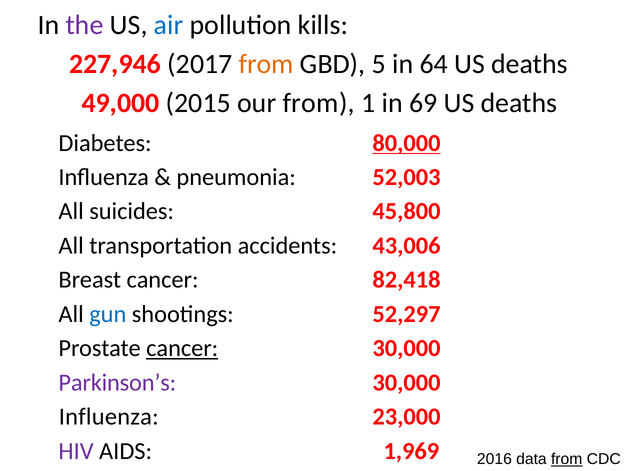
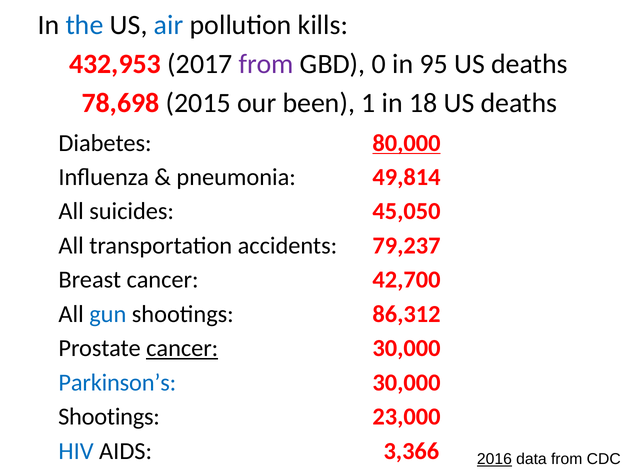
the colour: purple -> blue (85, 25)
227,946: 227,946 -> 432,953 (115, 64)
from colour: orange -> purple (266, 64)
5: 5 -> 0 (379, 64)
64: 64 -> 95 (434, 64)
49,000: 49,000 -> 78,698 (121, 103)
our from: from -> been (319, 103)
69: 69 -> 18 (423, 103)
52,003: 52,003 -> 49,814 (407, 177)
45,800: 45,800 -> 45,050 (407, 211)
43,006: 43,006 -> 79,237 (407, 246)
82,418: 82,418 -> 42,700 (407, 280)
52,297: 52,297 -> 86,312 (407, 314)
Parkinson’s colour: purple -> blue (117, 383)
Influenza: Influenza -> Shootings (109, 417)
HIV colour: purple -> blue (76, 451)
1,969: 1,969 -> 3,366 (411, 451)
2016 underline: none -> present (494, 459)
from underline: present -> none (567, 459)
